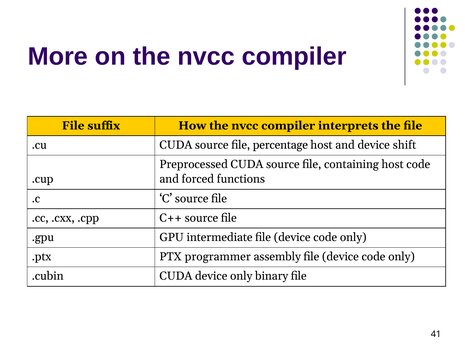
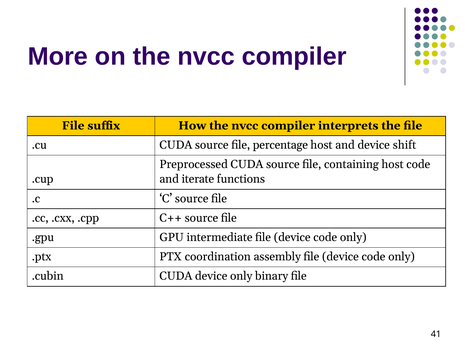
forced: forced -> iterate (198, 179)
programmer: programmer -> coordination (218, 257)
